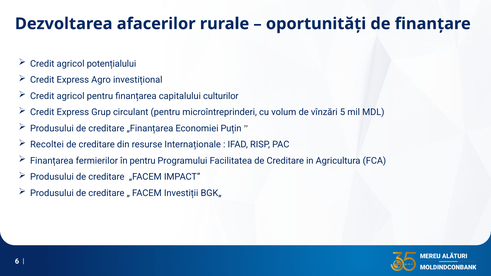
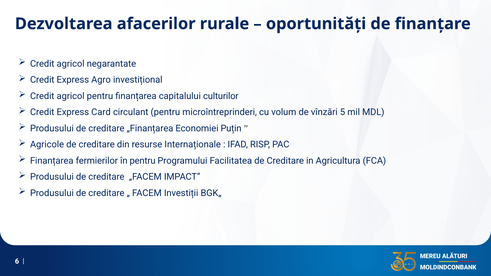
potențialului: potențialului -> negarantate (111, 64)
Grup: Grup -> Card (101, 112)
Recoltei: Recoltei -> Agricole (47, 145)
